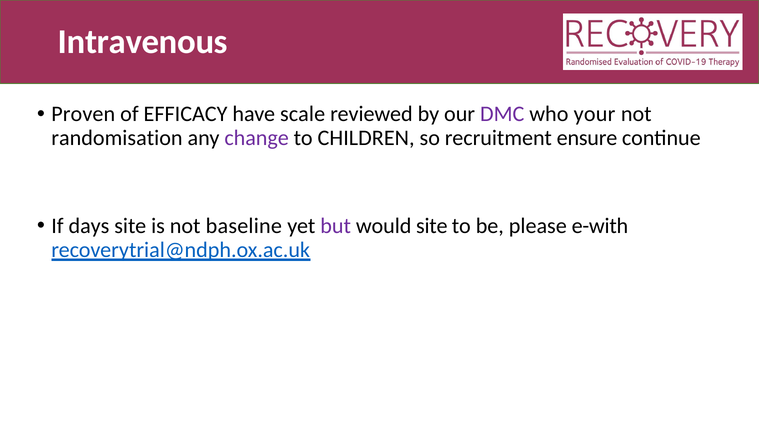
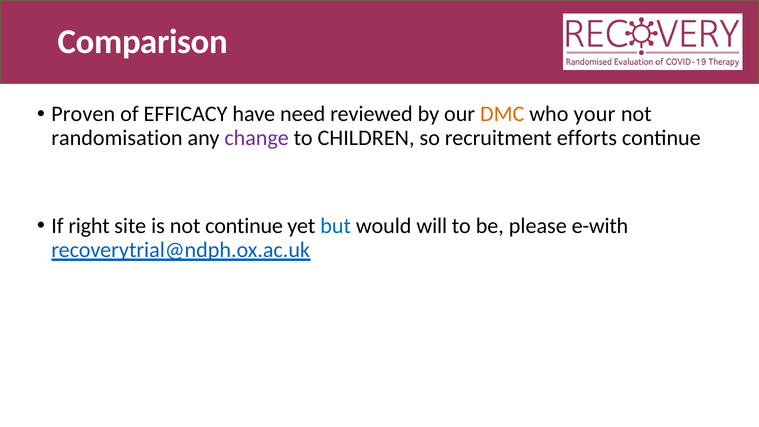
Intravenous: Intravenous -> Comparison (143, 42)
scale: scale -> need (303, 114)
DMC colour: purple -> orange (502, 114)
ensure: ensure -> efforts (587, 138)
days: days -> right (89, 226)
not baseline: baseline -> continue (244, 226)
but colour: purple -> blue (336, 226)
would site: site -> will (432, 226)
